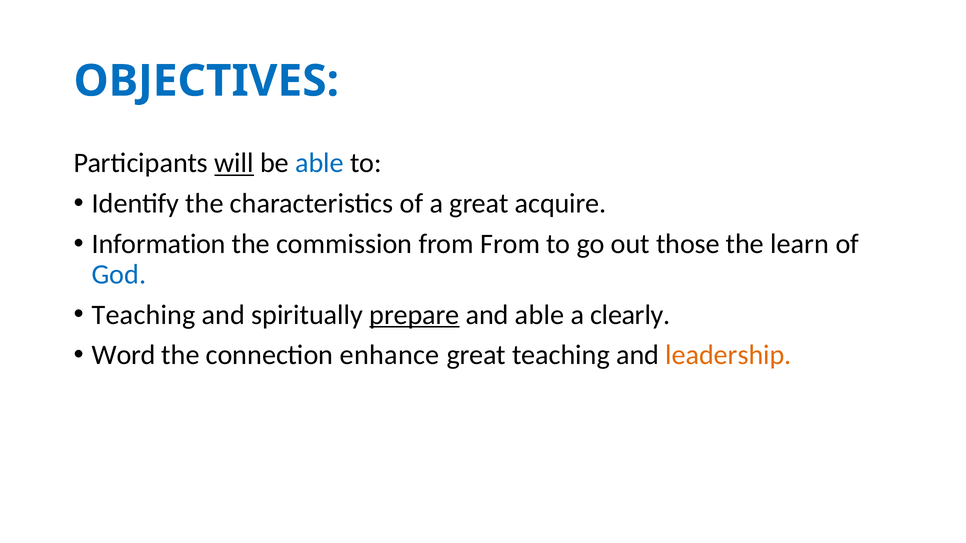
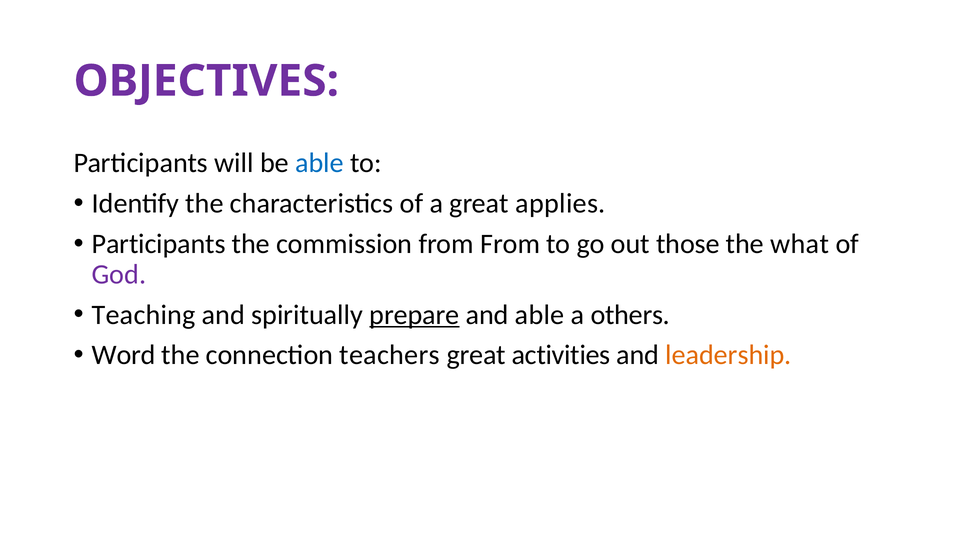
OBJECTIVES colour: blue -> purple (206, 81)
will underline: present -> none (234, 163)
acquire: acquire -> applies (560, 204)
Information: Information -> Participants (159, 244)
learn: learn -> what (800, 244)
God colour: blue -> purple (119, 275)
clearly: clearly -> others (630, 315)
enhance: enhance -> teachers (390, 355)
great teaching: teaching -> activities (561, 355)
